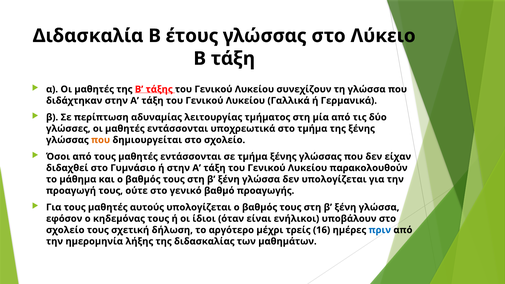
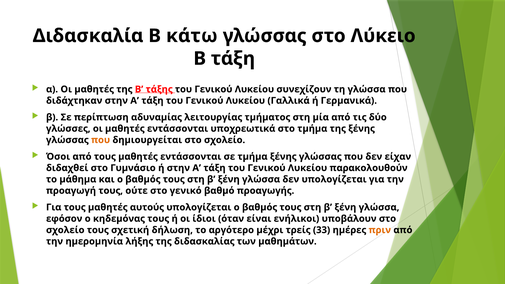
έτους: έτους -> κάτω (192, 36)
16: 16 -> 33 (322, 230)
πριν colour: blue -> orange (380, 230)
